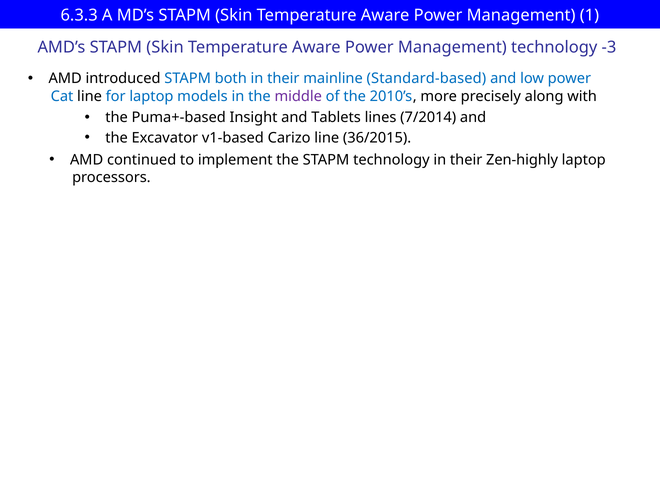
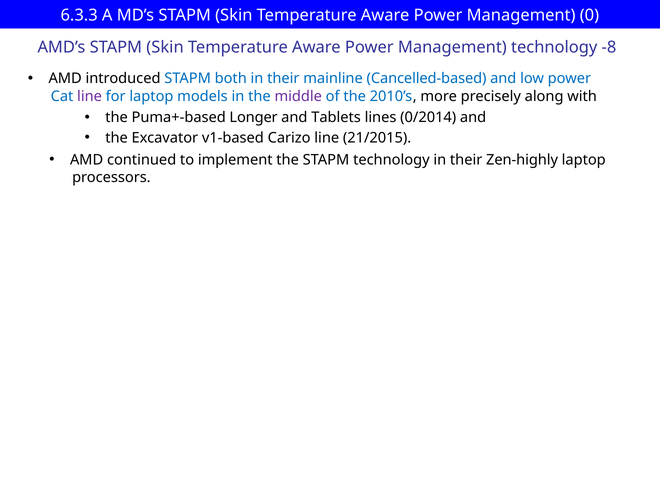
1: 1 -> 0 (589, 15)
-3: -3 -> -8 (609, 47)
Standard-based: Standard-based -> Cancelled-based (427, 79)
line colour: black -> purple (90, 96)
Insight: Insight -> Longer (254, 118)
7/2014: 7/2014 -> 0/2014 (428, 118)
36/2015: 36/2015 -> 21/2015 (377, 138)
